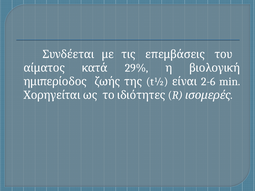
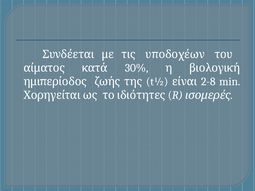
επεμβάσεις: επεμβάσεις -> υποδοχέων (175, 54)
29%: 29% -> 30% (137, 68)
2-6: 2-6 -> 2-8 (208, 82)
